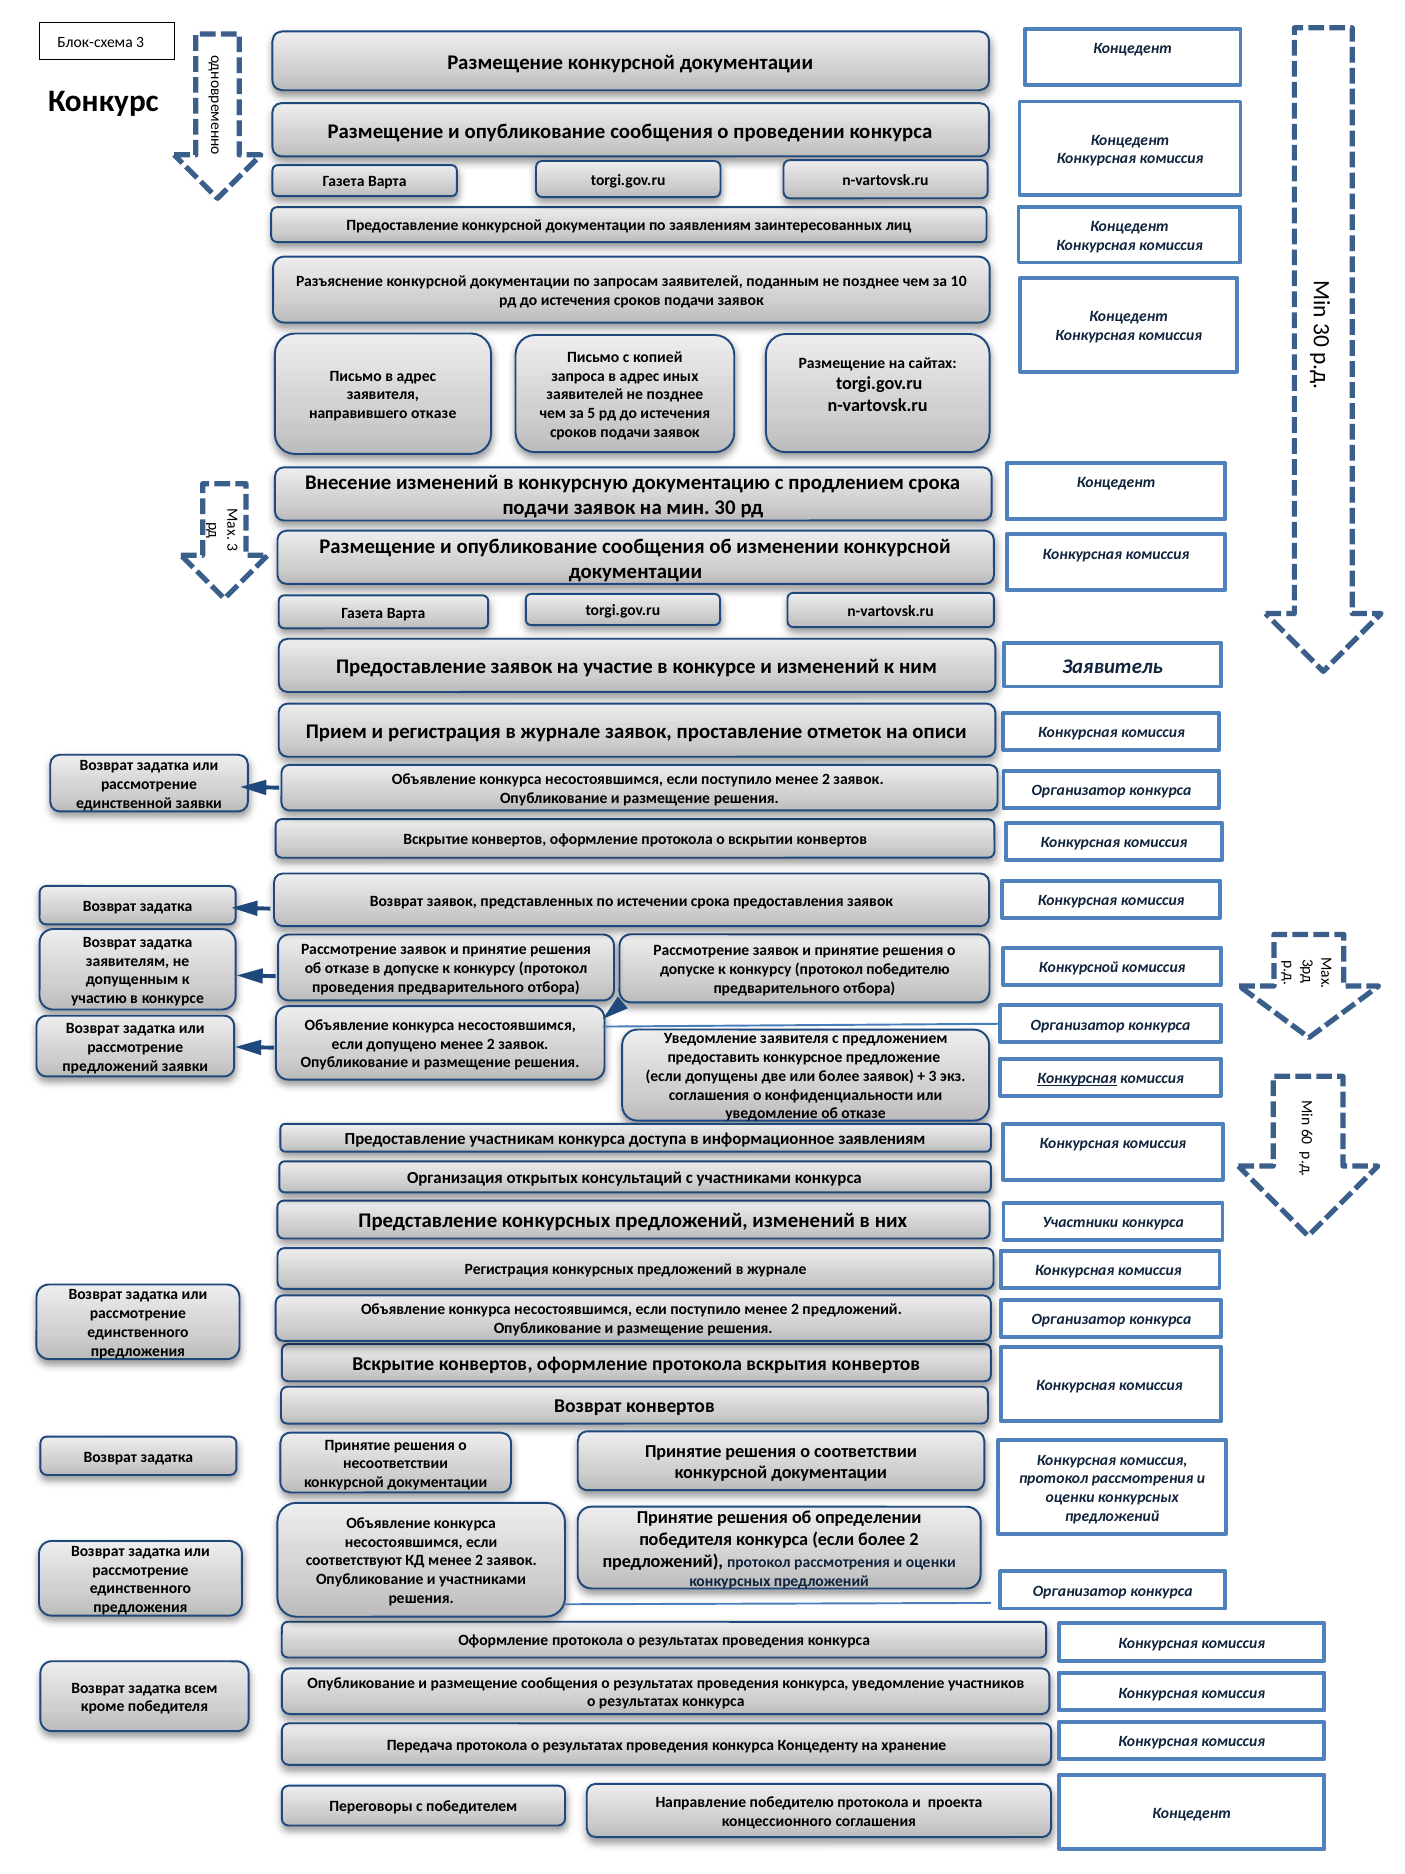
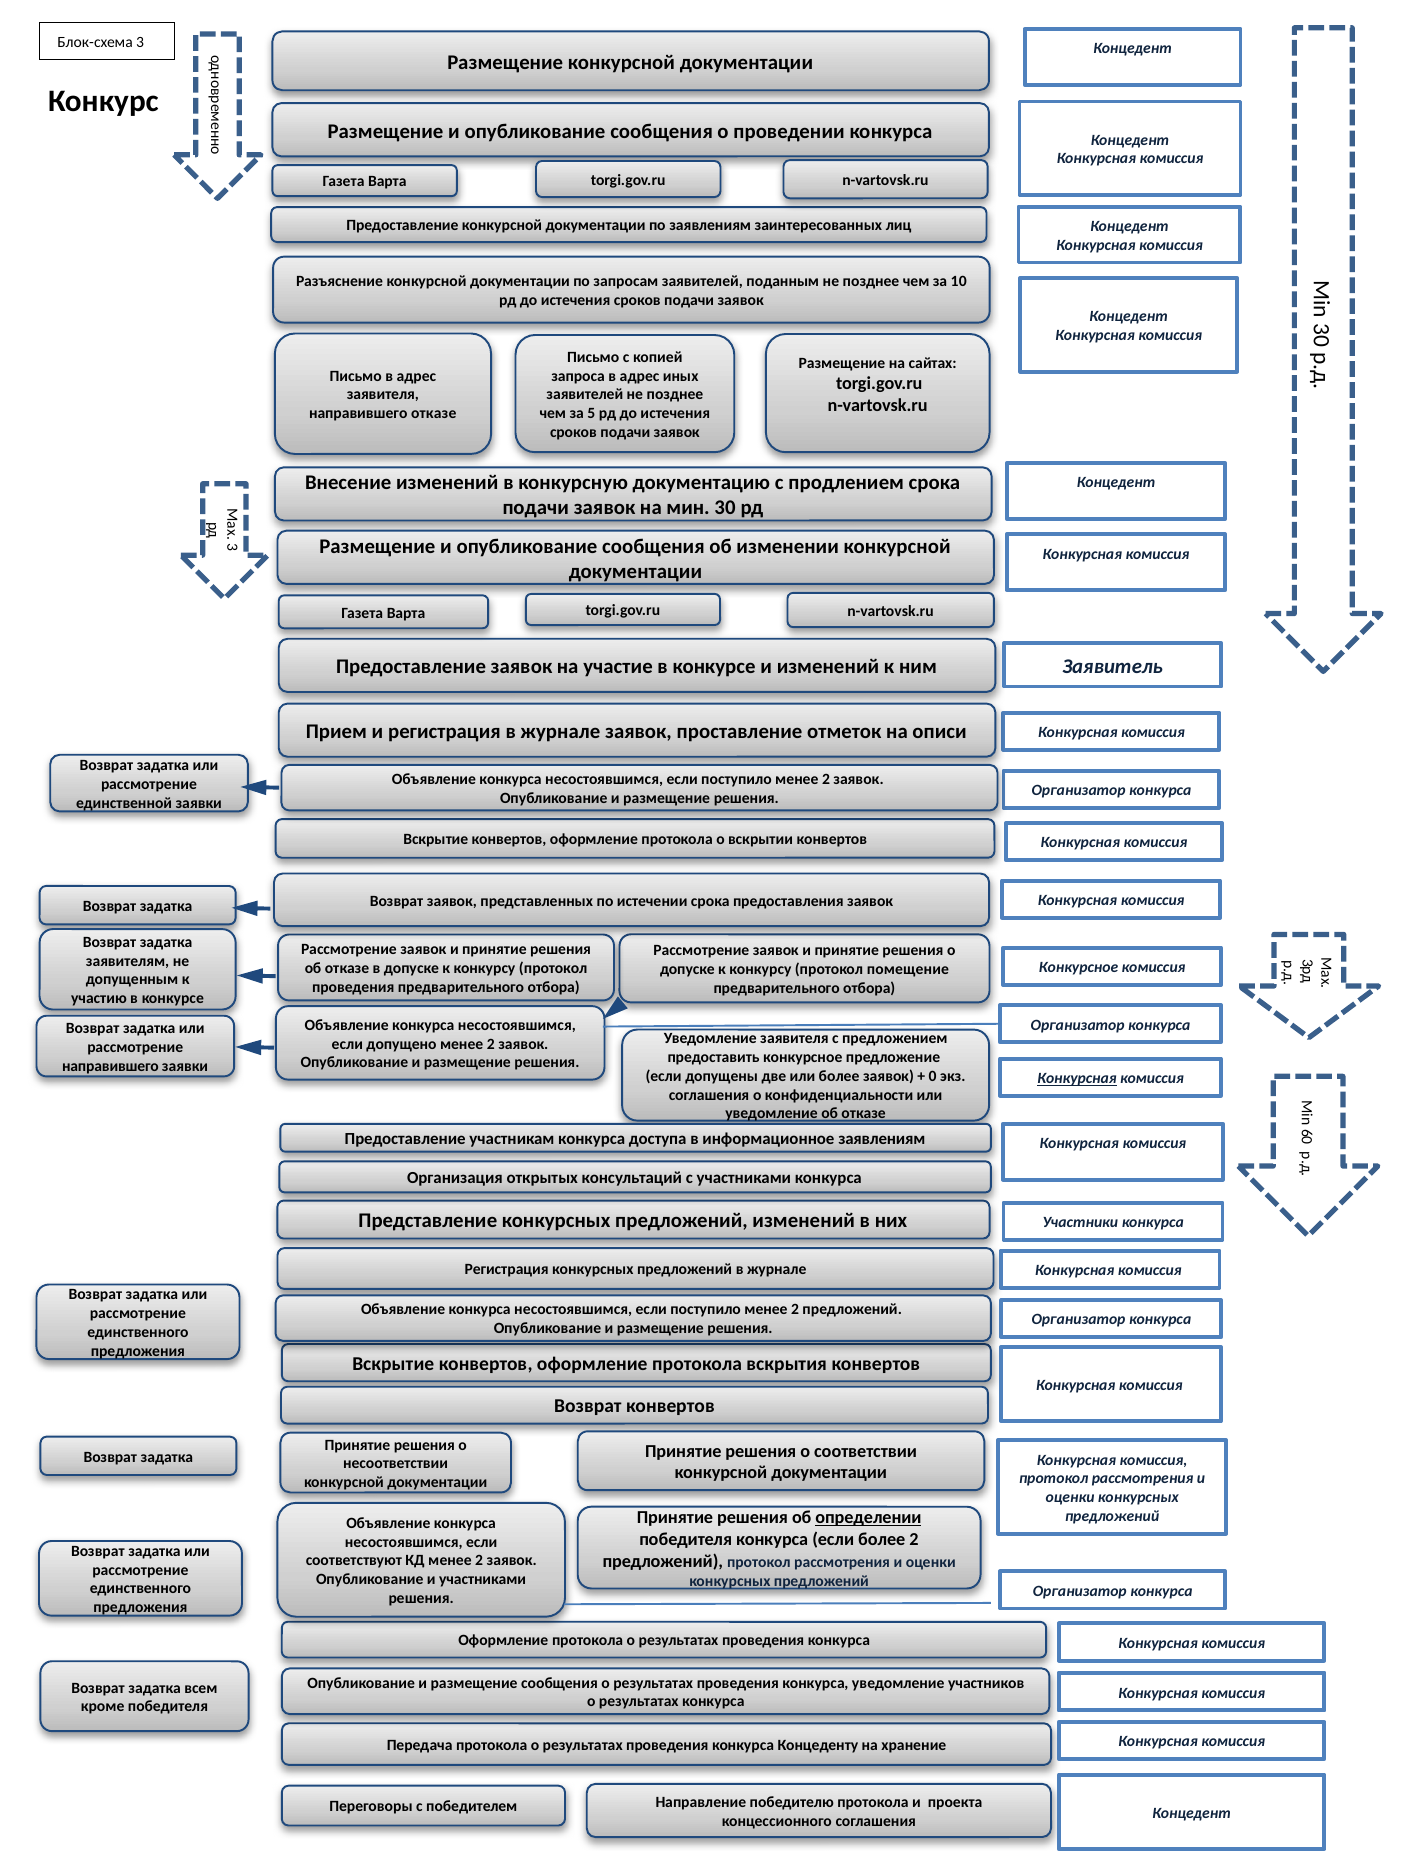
Конкурсной: Конкурсной -> Конкурсное (1079, 967)
протокол победителю: победителю -> помещение (908, 969)
предложений: предложений -> направившего (110, 1066)
3: 3 -> 0 (933, 1076)
определении underline: none -> present (868, 1517)
